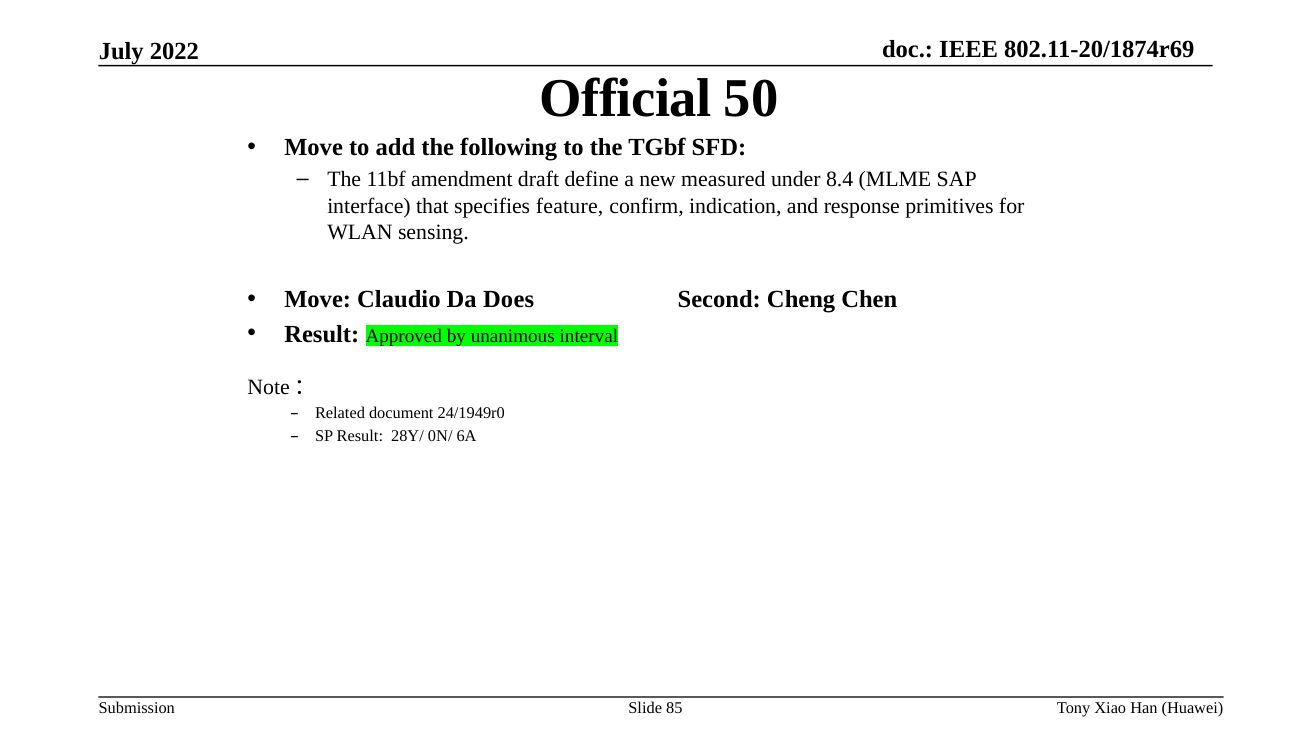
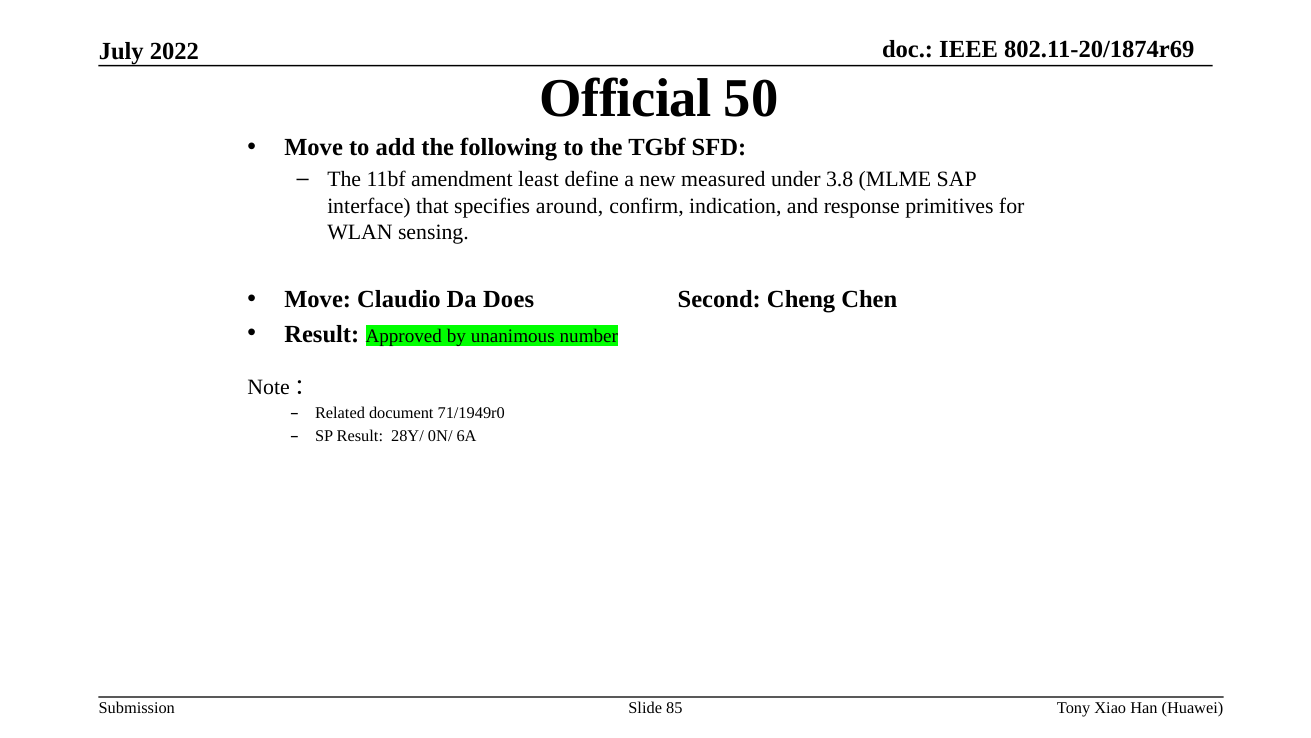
draft: draft -> least (538, 180)
8.4: 8.4 -> 3.8 (840, 180)
feature: feature -> around (570, 206)
interval: interval -> number (589, 336)
24/1949r0: 24/1949r0 -> 71/1949r0 (471, 413)
